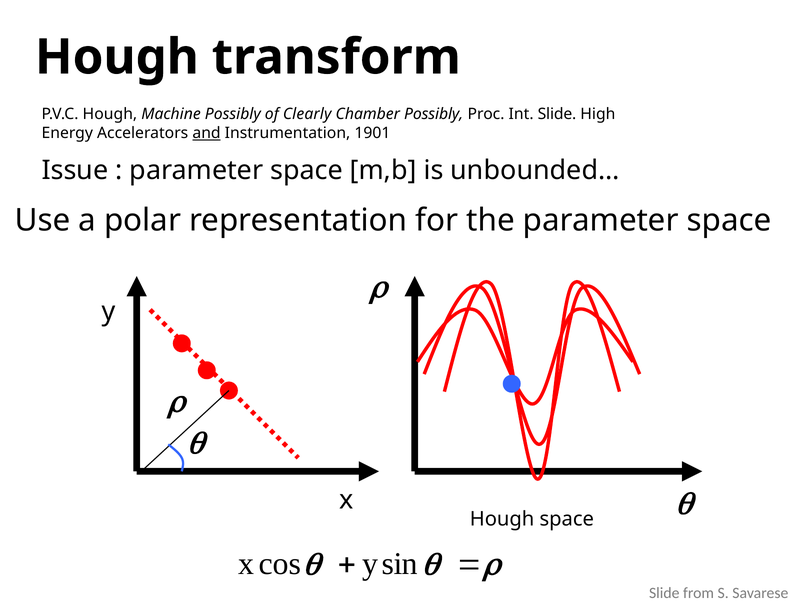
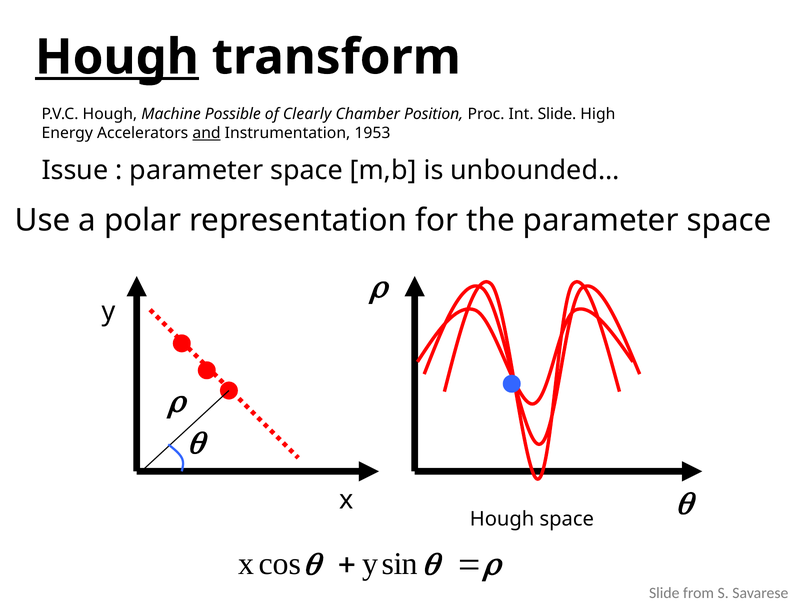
Hough underline: none -> present (117, 57)
Machine Possibly: Possibly -> Possible (233, 114)
Chamber Possibly: Possibly -> Position (434, 114)
1901: 1901 -> 1953 (372, 133)
